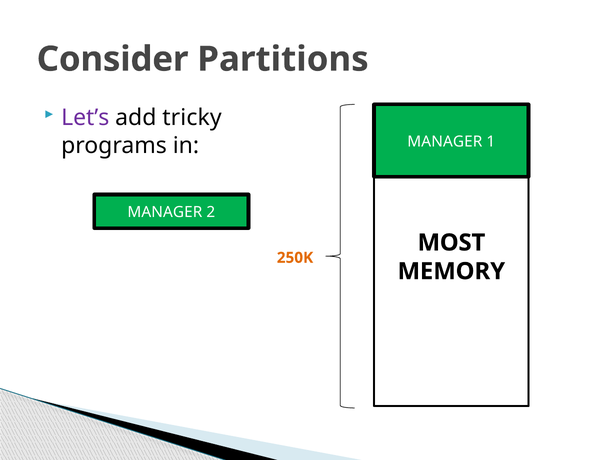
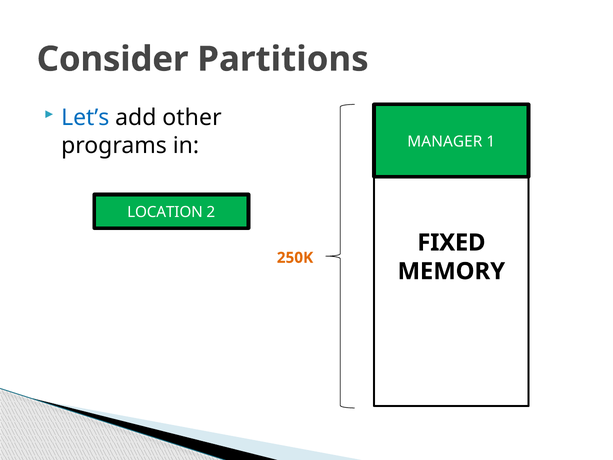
Let’s colour: purple -> blue (85, 118)
tricky: tricky -> other (192, 118)
MANAGER: MANAGER -> LOCATION (165, 212)
MOST: MOST -> FIXED (451, 243)
